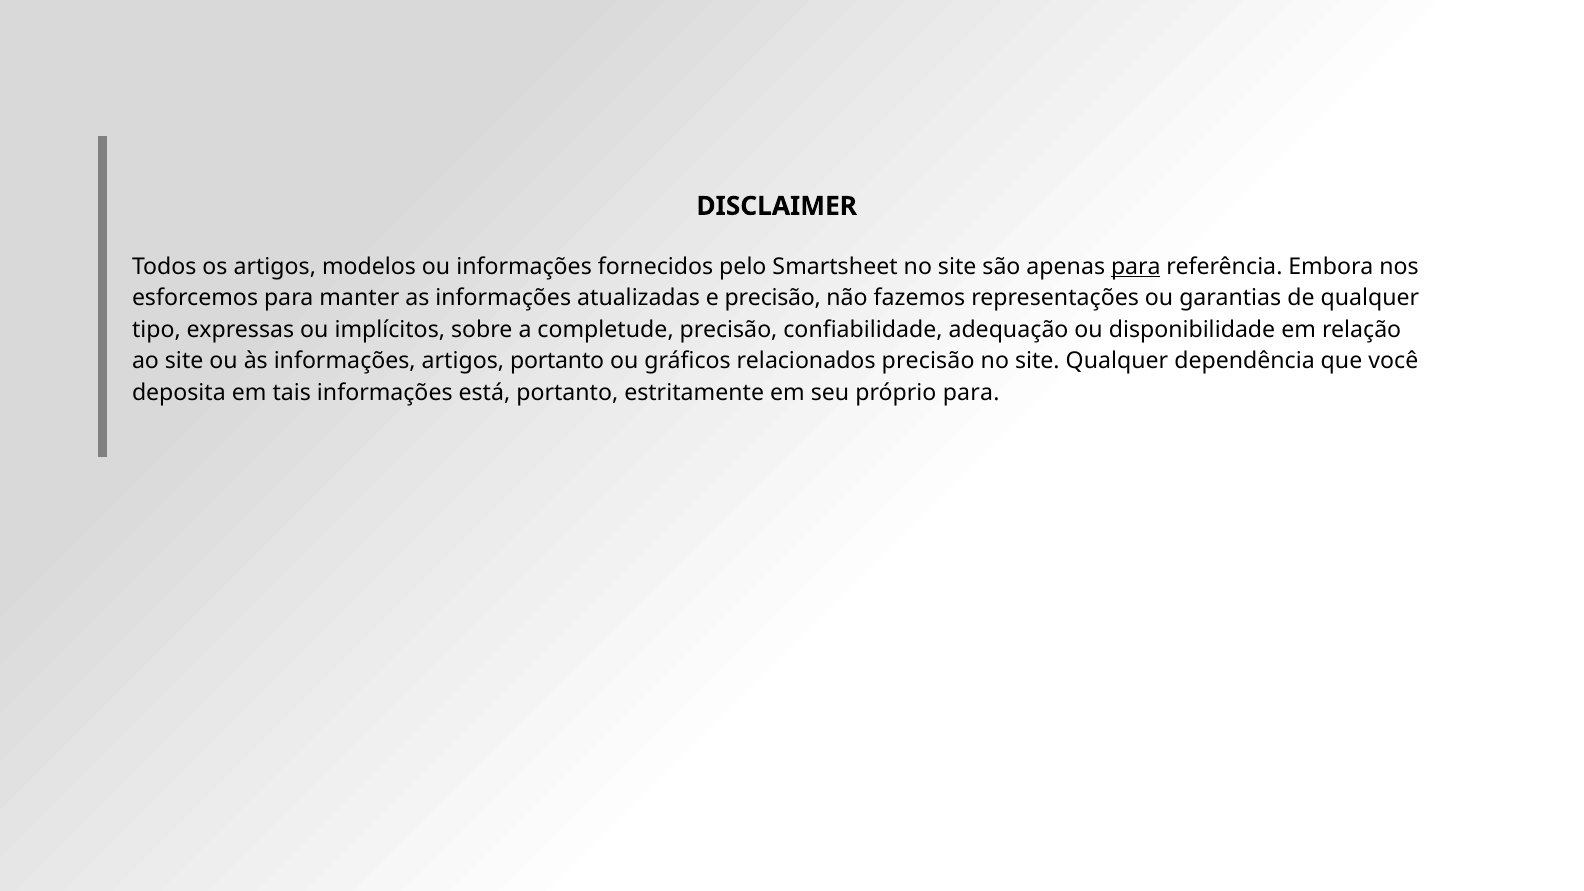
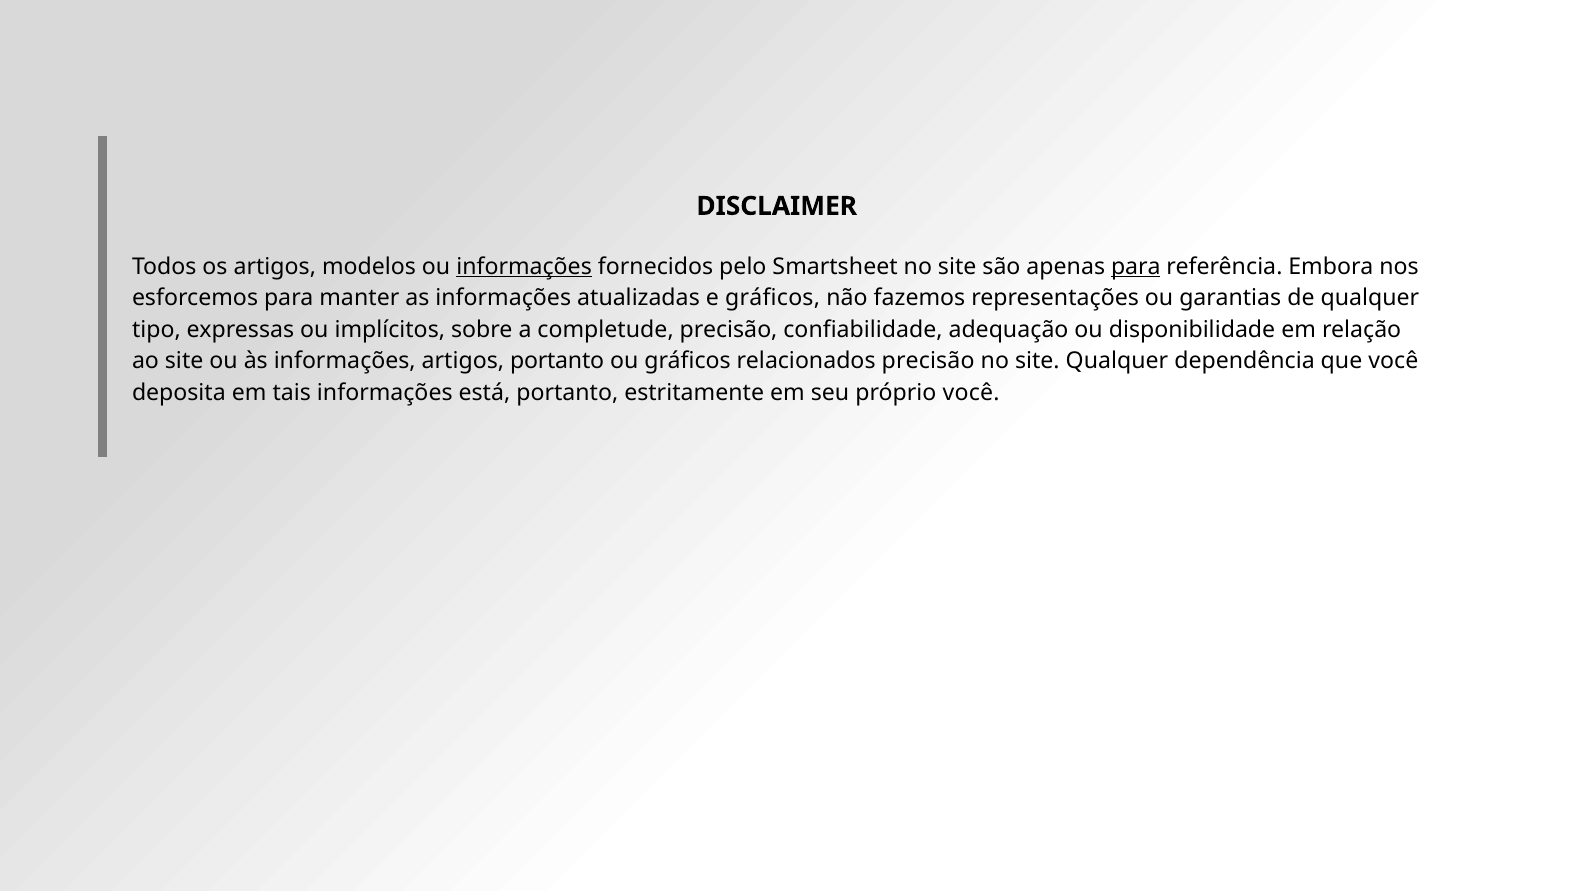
informações underline: none -> present (524, 267)
e precisão: precisão -> gráficos (773, 298)
próprio para: para -> você (971, 393)
